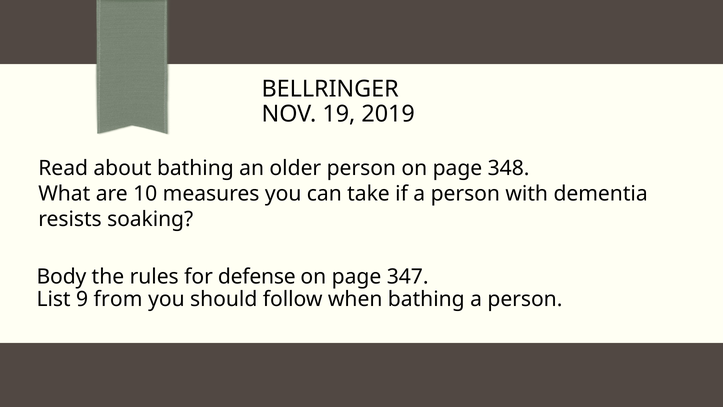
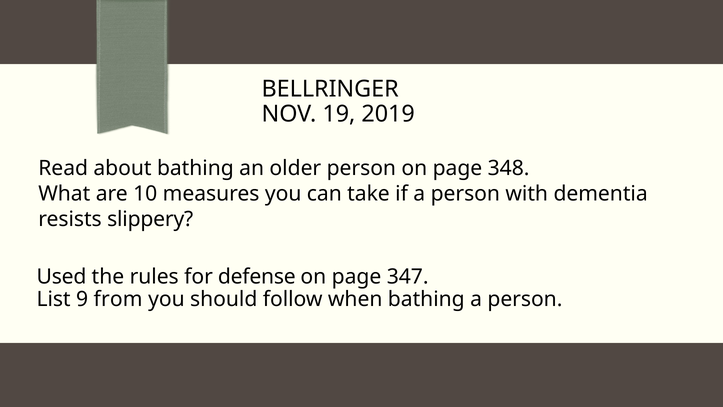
soaking: soaking -> slippery (150, 219)
Body: Body -> Used (61, 276)
